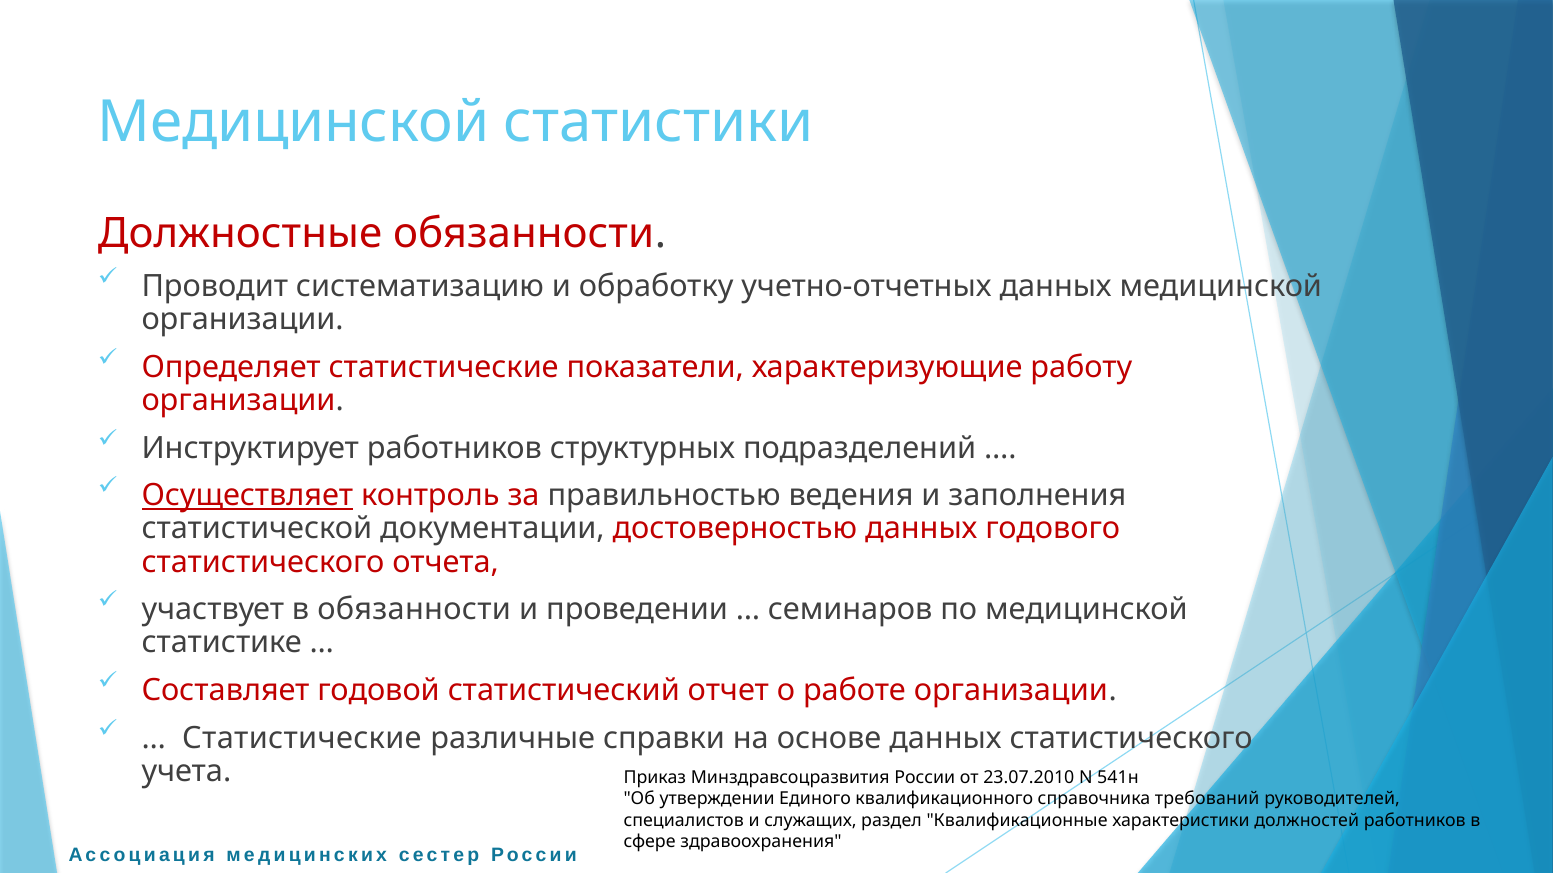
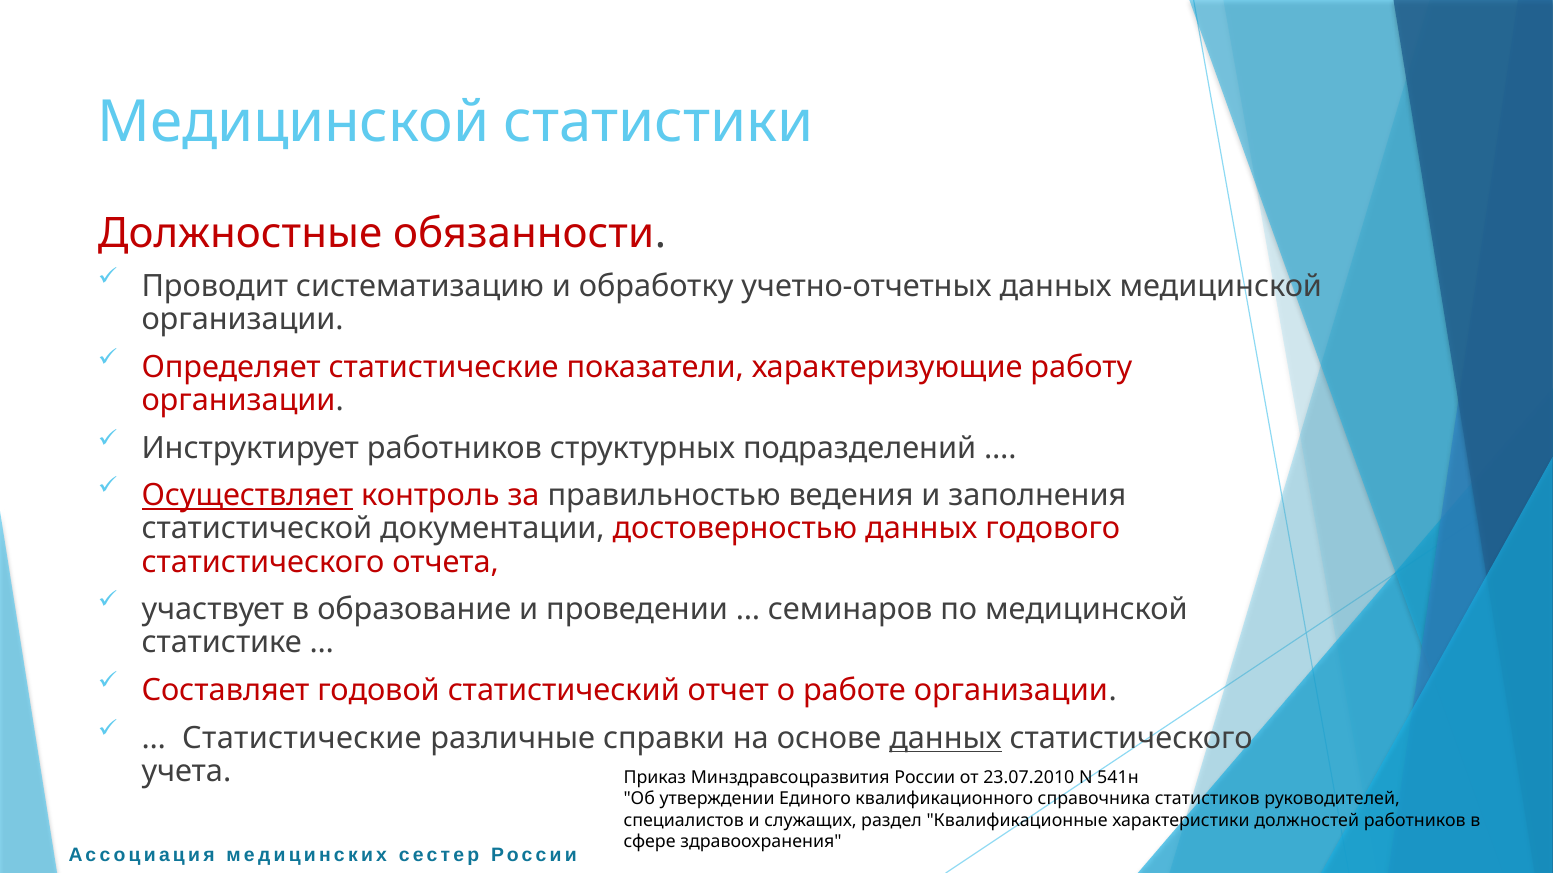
в обязанности: обязанности -> образование (414, 610)
данных underline: none -> present (945, 739)
требований: требований -> статистиков (1207, 799)
